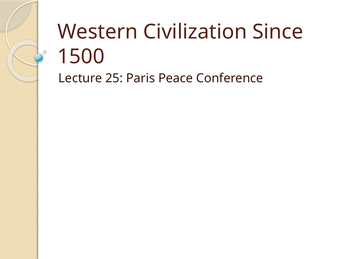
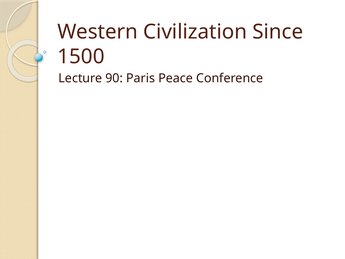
25: 25 -> 90 (114, 78)
